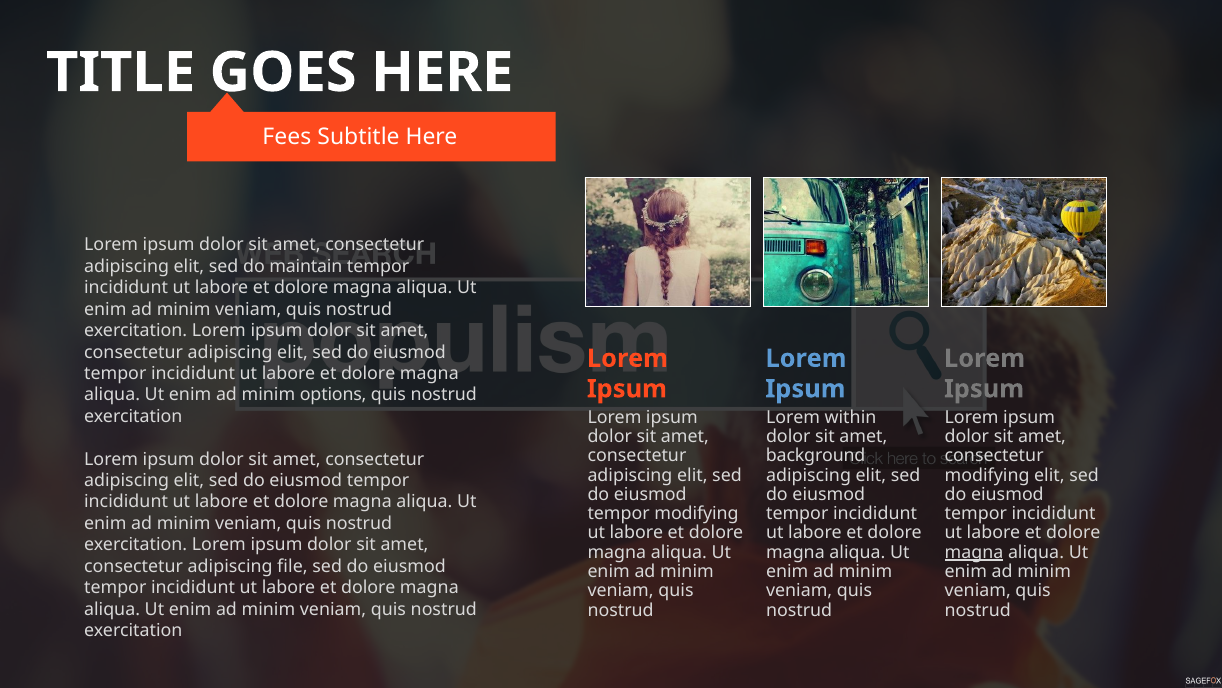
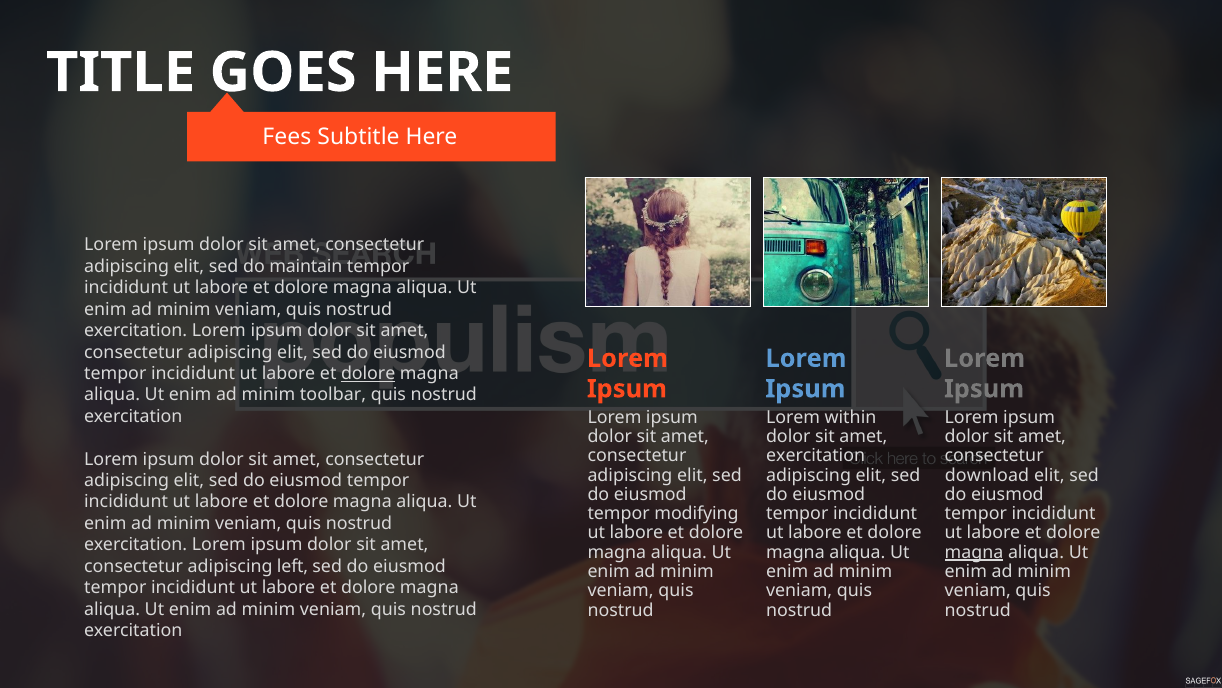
dolore underline: none -> present (368, 373)
options: options -> toolbar (333, 395)
background: background -> exercitation (816, 455)
modifying: modifying -> download (987, 475)
file: file -> left (293, 566)
